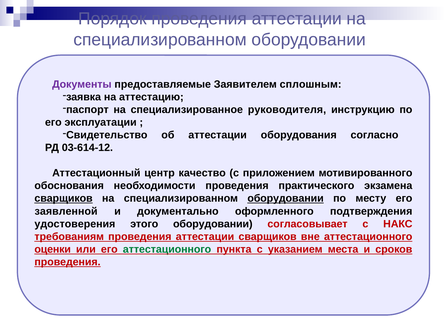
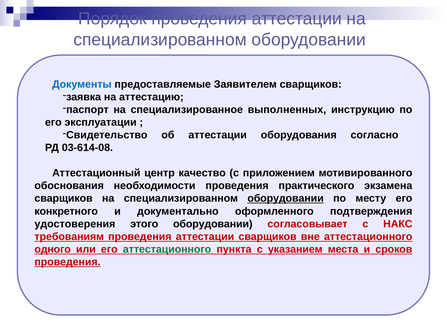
Документы colour: purple -> blue (82, 84)
Заявителем сплошным: сплошным -> сварщиков (311, 84)
руководителя: руководителя -> выполненных (287, 109)
03-614-12: 03-614-12 -> 03-614-08 (87, 147)
сварщиков underline: present -> none (64, 198)
заявленной: заявленной -> конкретного (66, 211)
оценки: оценки -> одного (53, 249)
